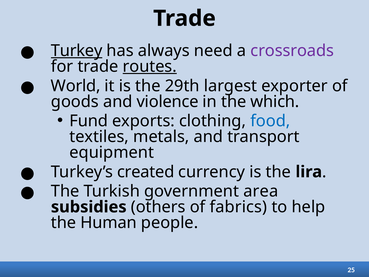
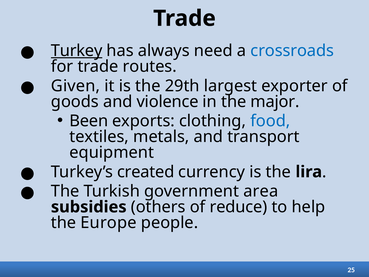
crossroads colour: purple -> blue (292, 51)
routes underline: present -> none (150, 66)
World: World -> Given (75, 86)
which: which -> major (275, 102)
Fund: Fund -> Been (89, 121)
fabrics: fabrics -> reduce (238, 207)
Human: Human -> Europe (108, 223)
